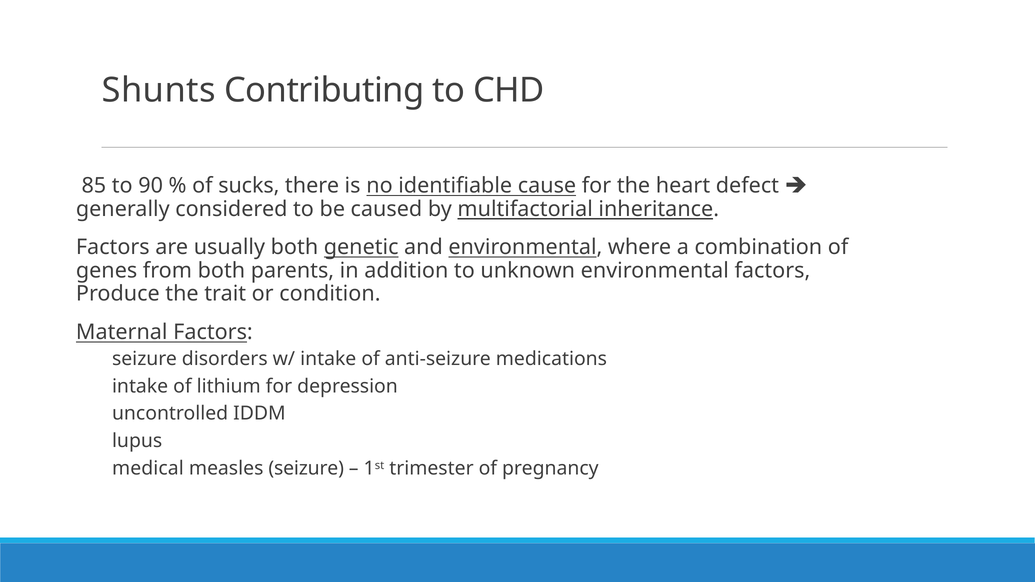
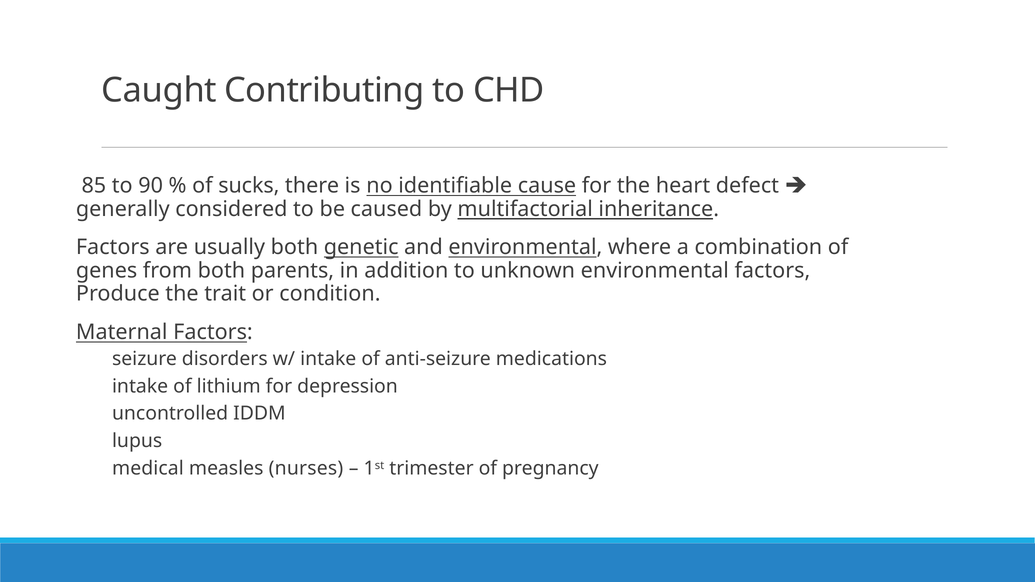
Shunts: Shunts -> Caught (159, 91)
measles seizure: seizure -> nurses (306, 469)
